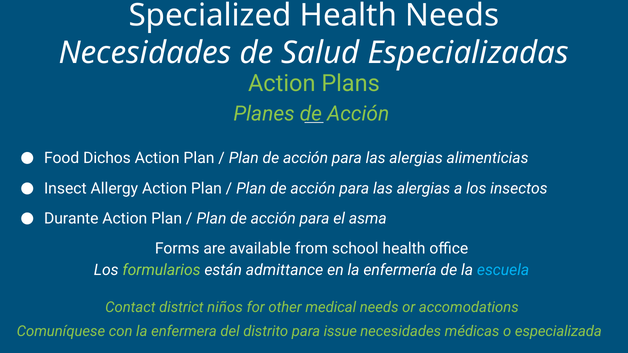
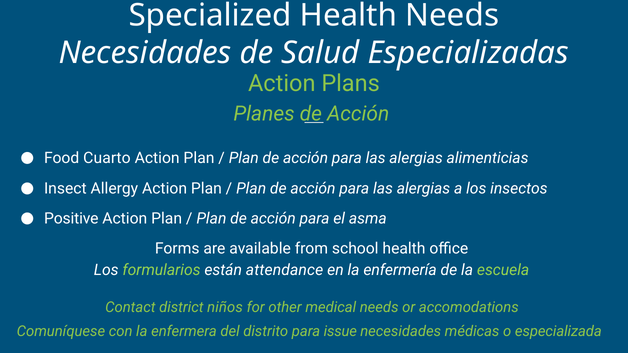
Dichos: Dichos -> Cuarto (107, 158)
Durante: Durante -> Positive (71, 219)
admittance: admittance -> attendance (285, 270)
escuela colour: light blue -> light green (503, 270)
